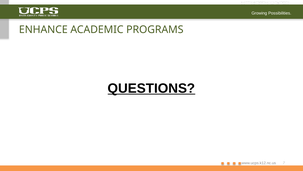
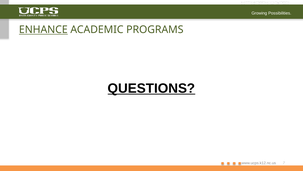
ENHANCE underline: none -> present (43, 30)
